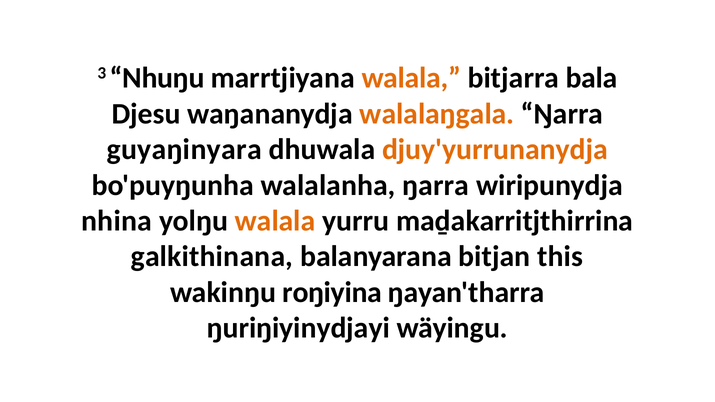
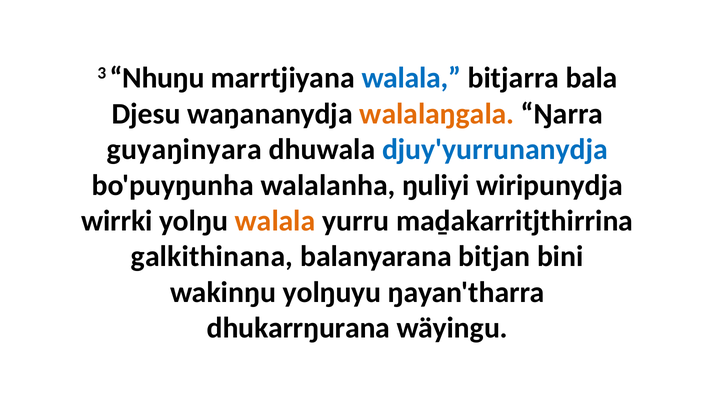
walala colour: orange -> blue (411, 78)
djuy'yurrunanydja colour: orange -> blue (495, 150)
walalanha ŋarra: ŋarra -> ŋuliyi (436, 185)
nhina: nhina -> wirrki (117, 221)
this: this -> bini (560, 257)
roŋiyina: roŋiyina -> yolŋuyu (332, 293)
ŋuriŋiyinydjayi: ŋuriŋiyinydjayi -> dhukarrŋurana (298, 328)
